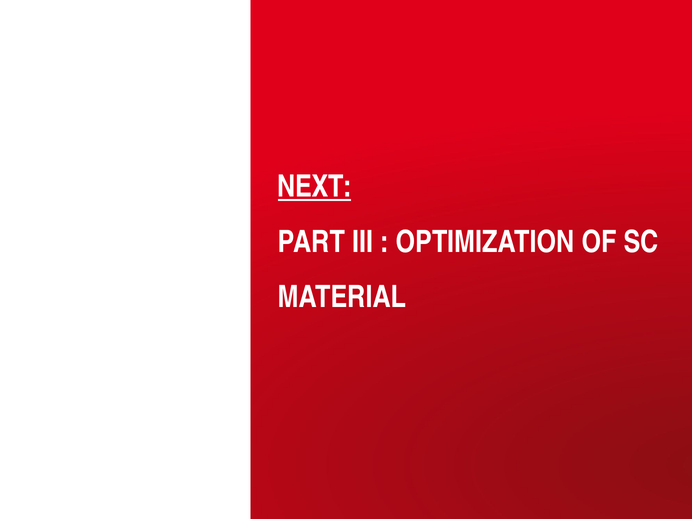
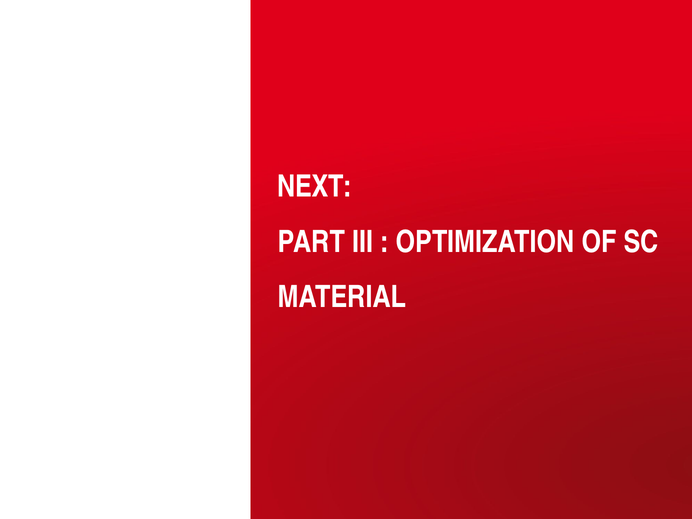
NEXT underline: present -> none (315, 187)
